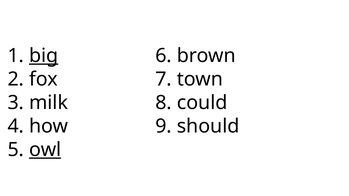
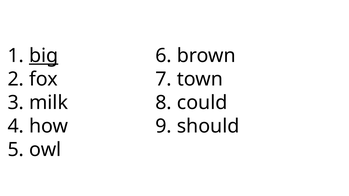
owl underline: present -> none (45, 150)
